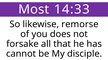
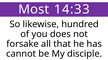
remorse: remorse -> hundred (80, 24)
